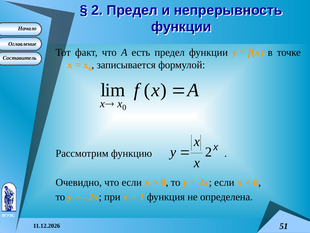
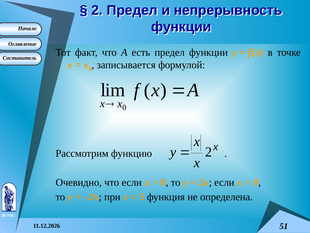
1: 1 -> 5 (142, 197)
